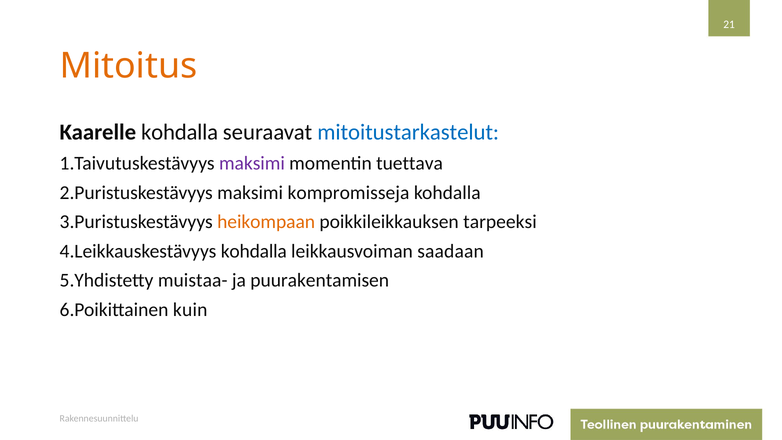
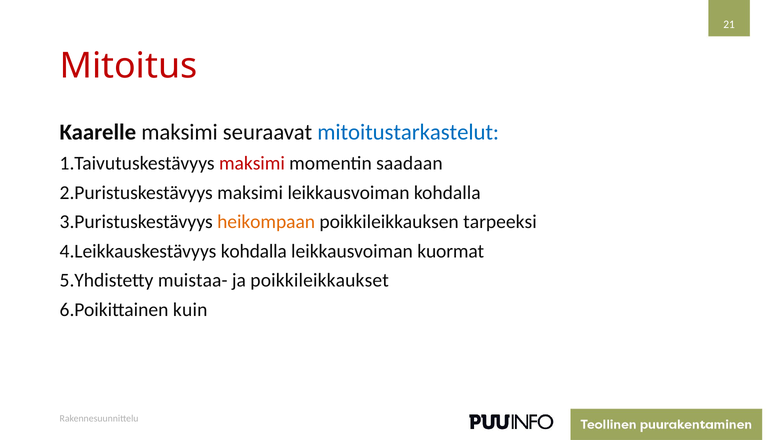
Mitoitus colour: orange -> red (129, 66)
Kaarelle kohdalla: kohdalla -> maksimi (180, 132)
maksimi colour: purple -> red (252, 163)
tuettava: tuettava -> saadaan (409, 163)
maksimi kompromisseja: kompromisseja -> leikkausvoiman (349, 193)
saadaan: saadaan -> kuormat (451, 251)
puurakentamisen: puurakentamisen -> poikkileikkaukset (320, 280)
